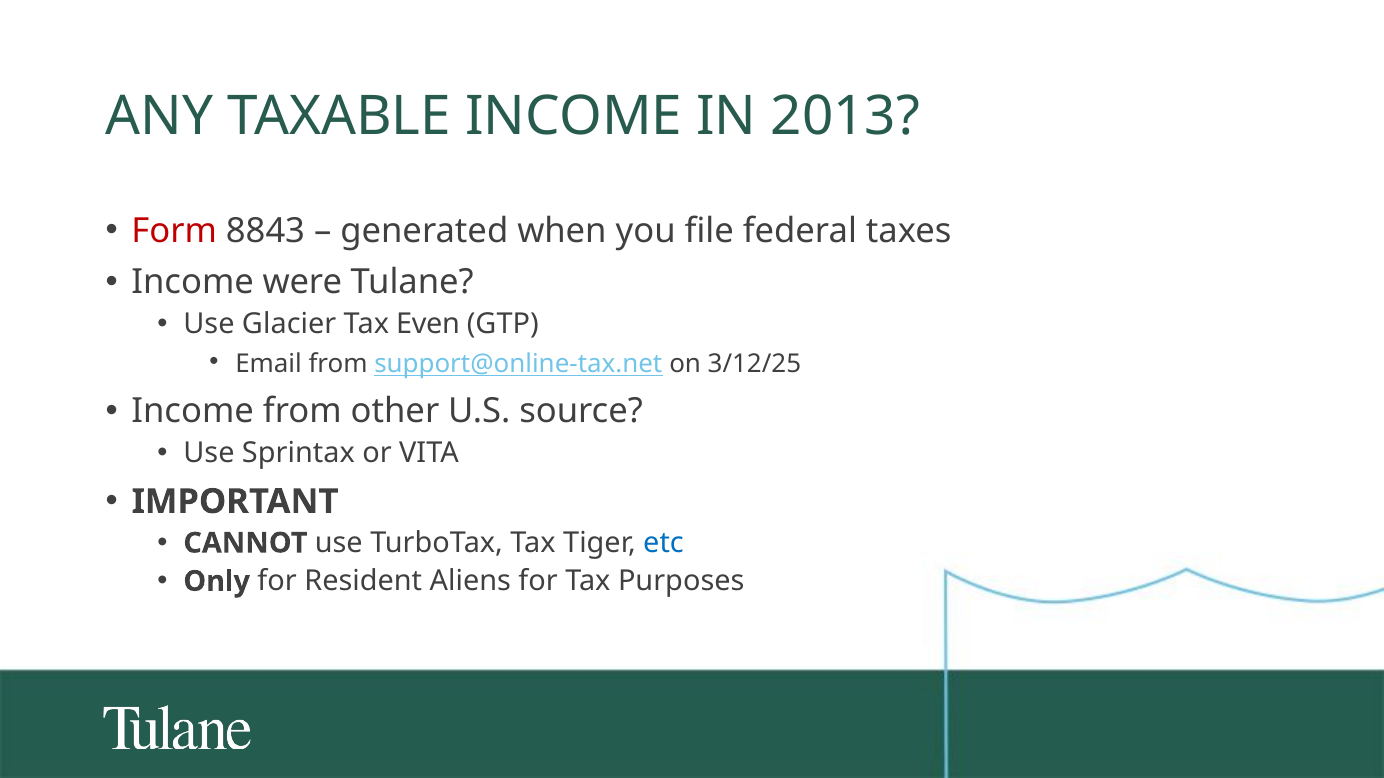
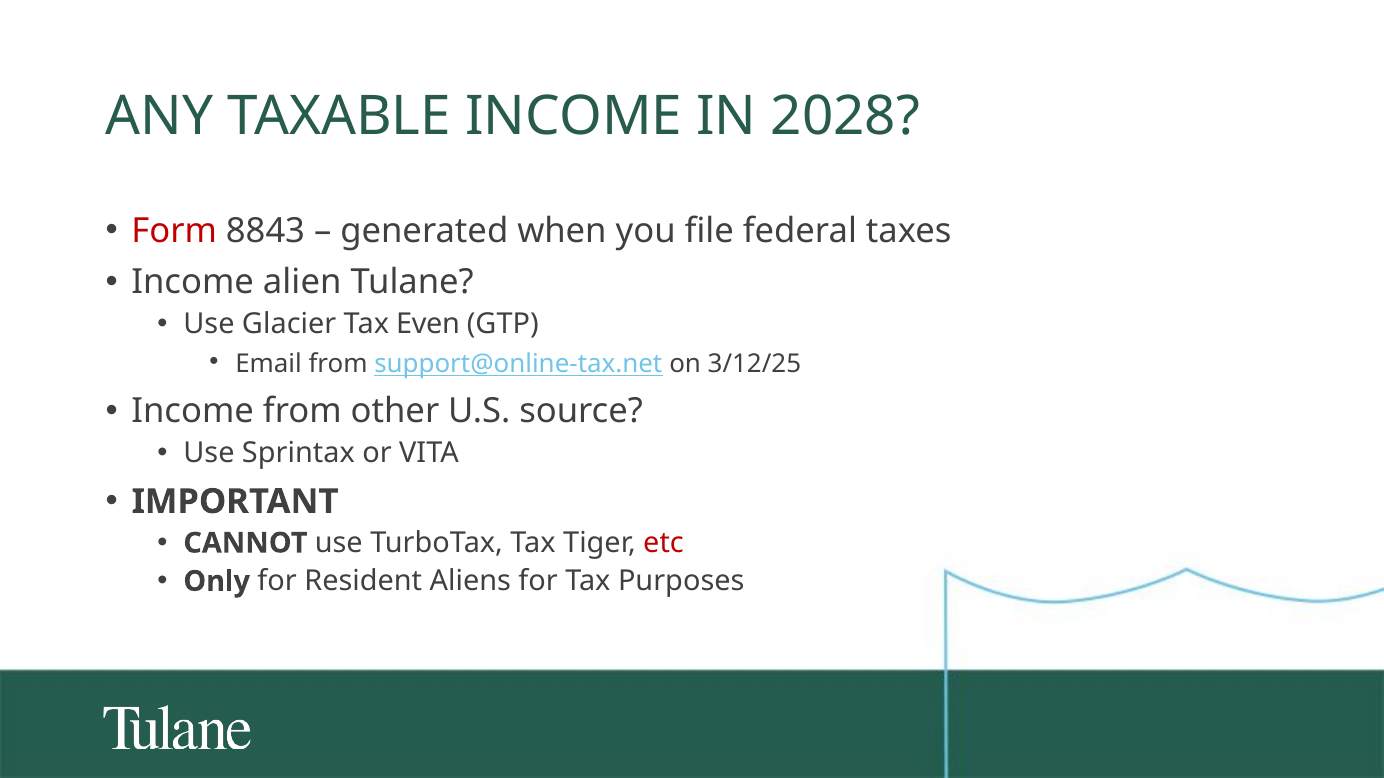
2013: 2013 -> 2028 (846, 116)
were: were -> alien (302, 283)
etc colour: blue -> red (664, 543)
